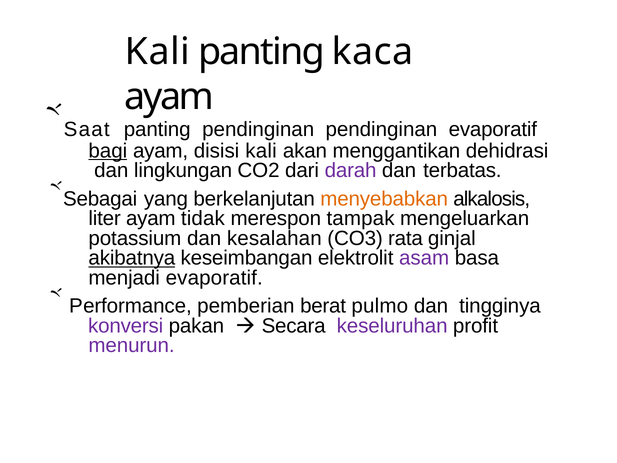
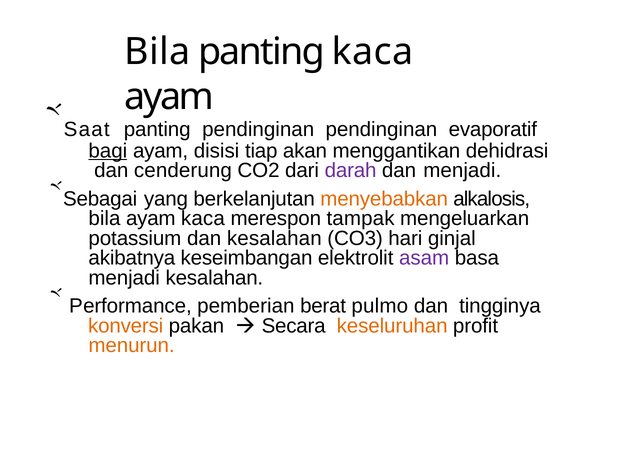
Kali: Kali -> Bila (158, 52)
disisi kali: kali -> tiap (261, 151)
lingkungan: lingkungan -> cenderung (183, 170)
dan terbatas: terbatas -> menjadi (462, 170)
liter: liter -> bila (104, 219)
ayam tidak: tidak -> kaca (203, 219)
rata: rata -> hari (405, 238)
akibatnya underline: present -> none (132, 258)
menjadi evaporatif: evaporatif -> kesalahan (214, 278)
konversi colour: purple -> orange (126, 326)
keseluruhan colour: purple -> orange (392, 326)
menurun colour: purple -> orange (132, 345)
